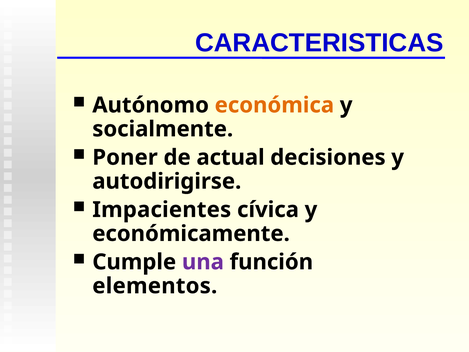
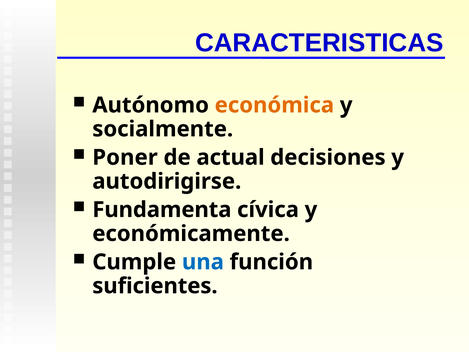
Impacientes: Impacientes -> Fundamenta (162, 210)
una colour: purple -> blue (203, 262)
elementos: elementos -> suficientes (155, 286)
